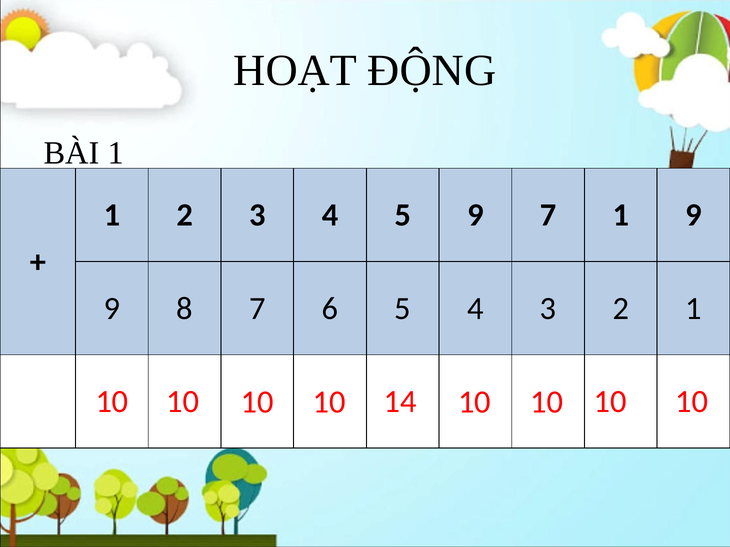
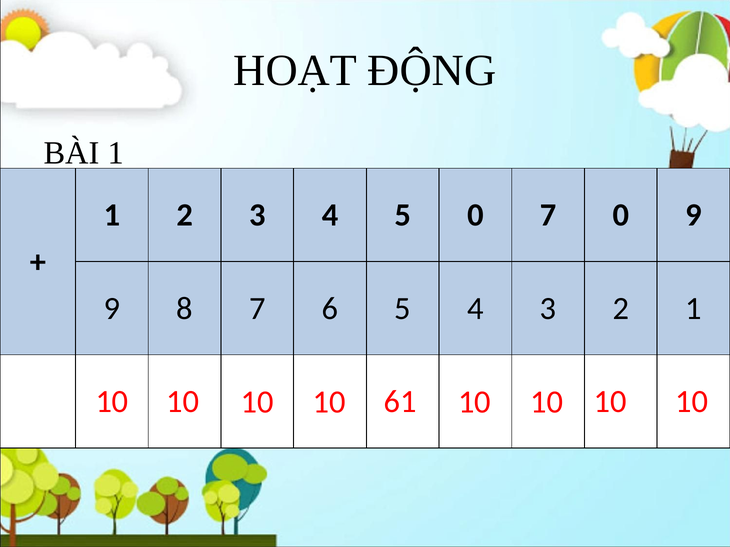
5 9: 9 -> 0 (475, 215)
7 1: 1 -> 0 (621, 215)
14: 14 -> 61 (400, 402)
